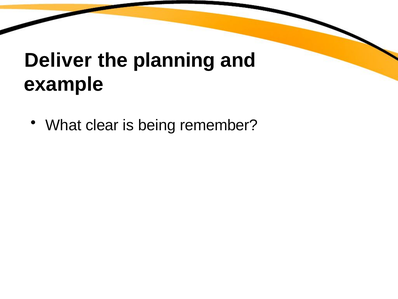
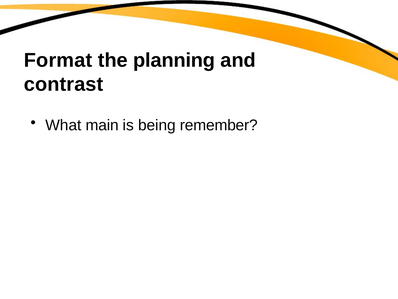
Deliver: Deliver -> Format (58, 60)
example: example -> contrast (64, 84)
clear: clear -> main (102, 125)
